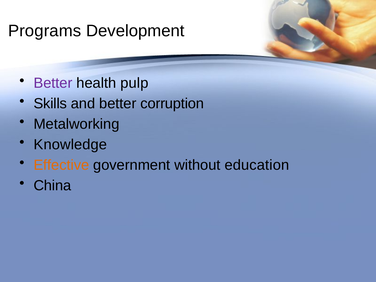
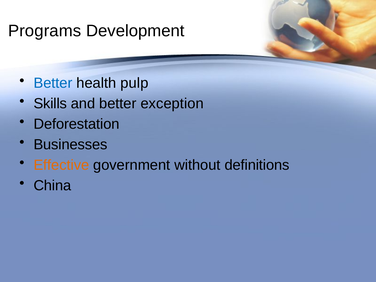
Better colour: purple -> blue (53, 83)
corruption: corruption -> exception (172, 104)
Metalworking: Metalworking -> Deforestation (77, 124)
Knowledge: Knowledge -> Businesses (70, 145)
education: education -> definitions (257, 165)
